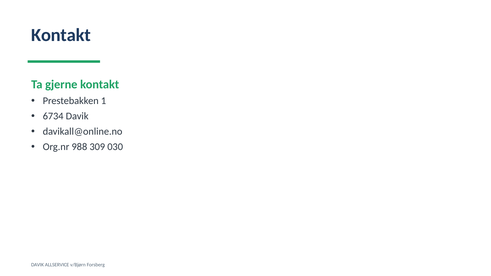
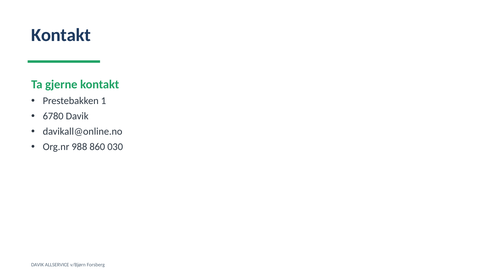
6734: 6734 -> 6780 (53, 116)
309: 309 -> 860 (97, 147)
